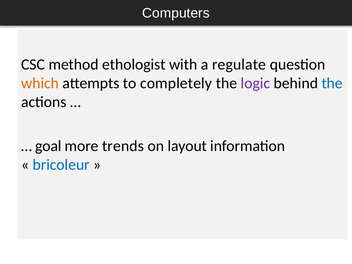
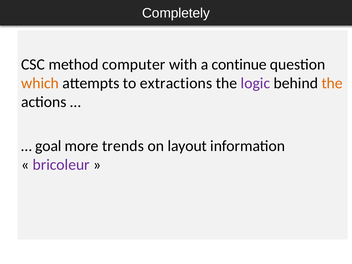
Computers: Computers -> Completely (176, 13)
ethologist: ethologist -> computer (134, 64)
regulate: regulate -> continue (239, 64)
completely: completely -> extractions (176, 83)
the colour: blue -> orange (332, 83)
bricoleur colour: blue -> purple (61, 165)
